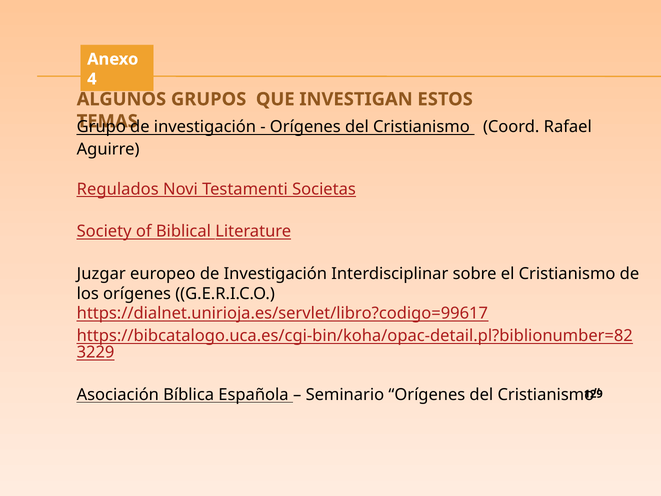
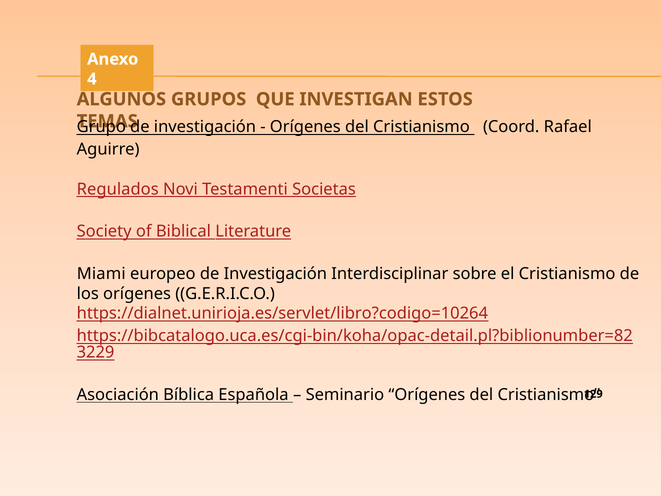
Juzgar: Juzgar -> Miami (101, 274)
https://dialnet.unirioja.es/servlet/libro?codigo=99617: https://dialnet.unirioja.es/servlet/libro?codigo=99617 -> https://dialnet.unirioja.es/servlet/libro?codigo=10264 (282, 313)
